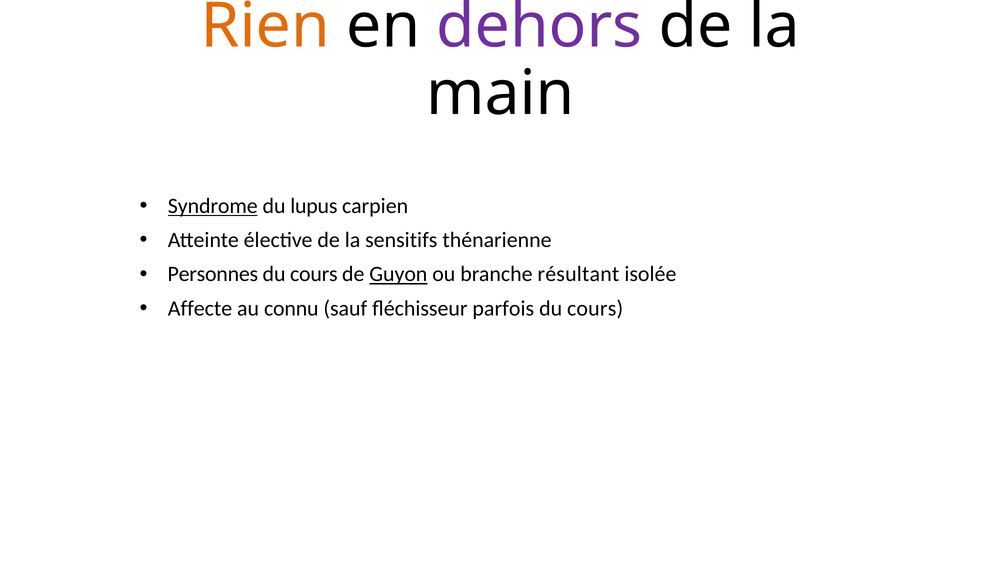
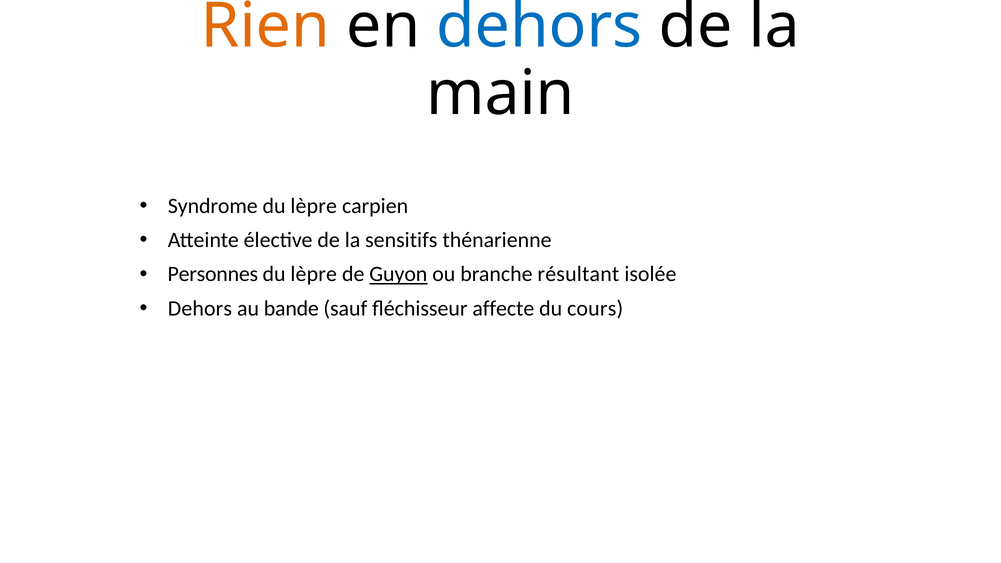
dehors colour: purple -> blue (539, 26)
Syndrome underline: present -> none (213, 206)
lupus: lupus -> lèpre (314, 206)
cours: cours -> lèpre (314, 274)
Affecte: Affecte -> Dehors (200, 308)
connu: connu -> bande (291, 308)
parfois: parfois -> affecte (503, 308)
